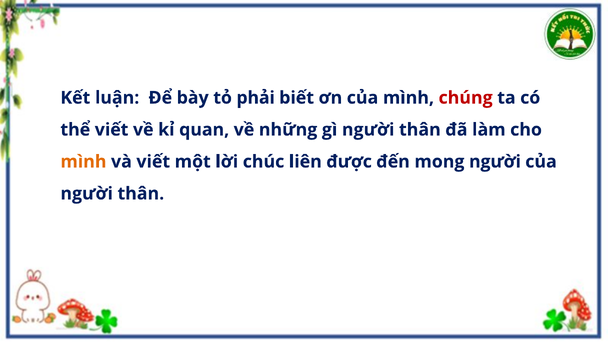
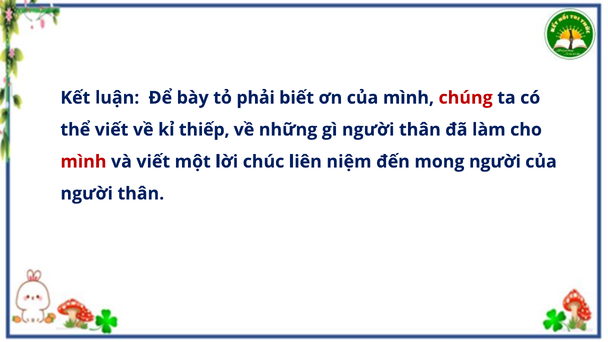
quan: quan -> thiếp (204, 130)
mình colour: orange -> red (83, 162)
được: được -> niệm (349, 162)
